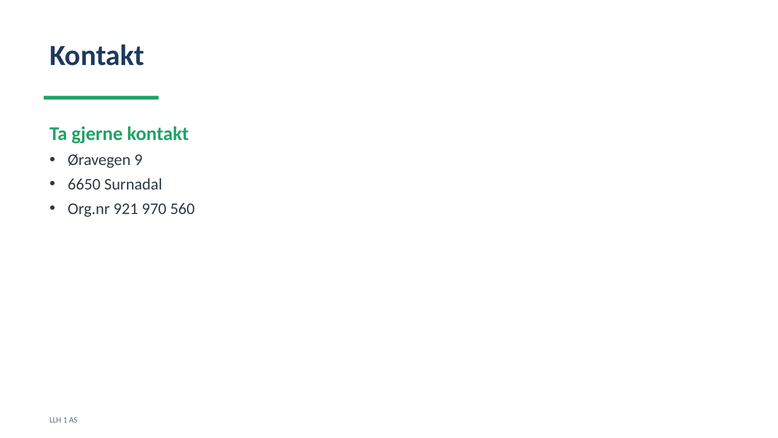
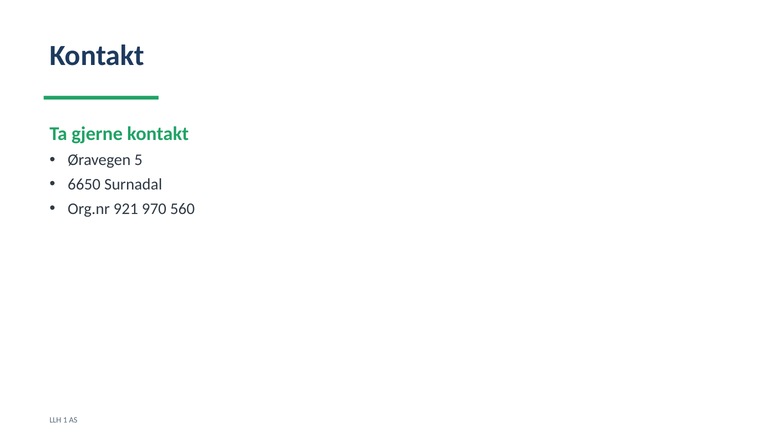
9: 9 -> 5 (138, 160)
